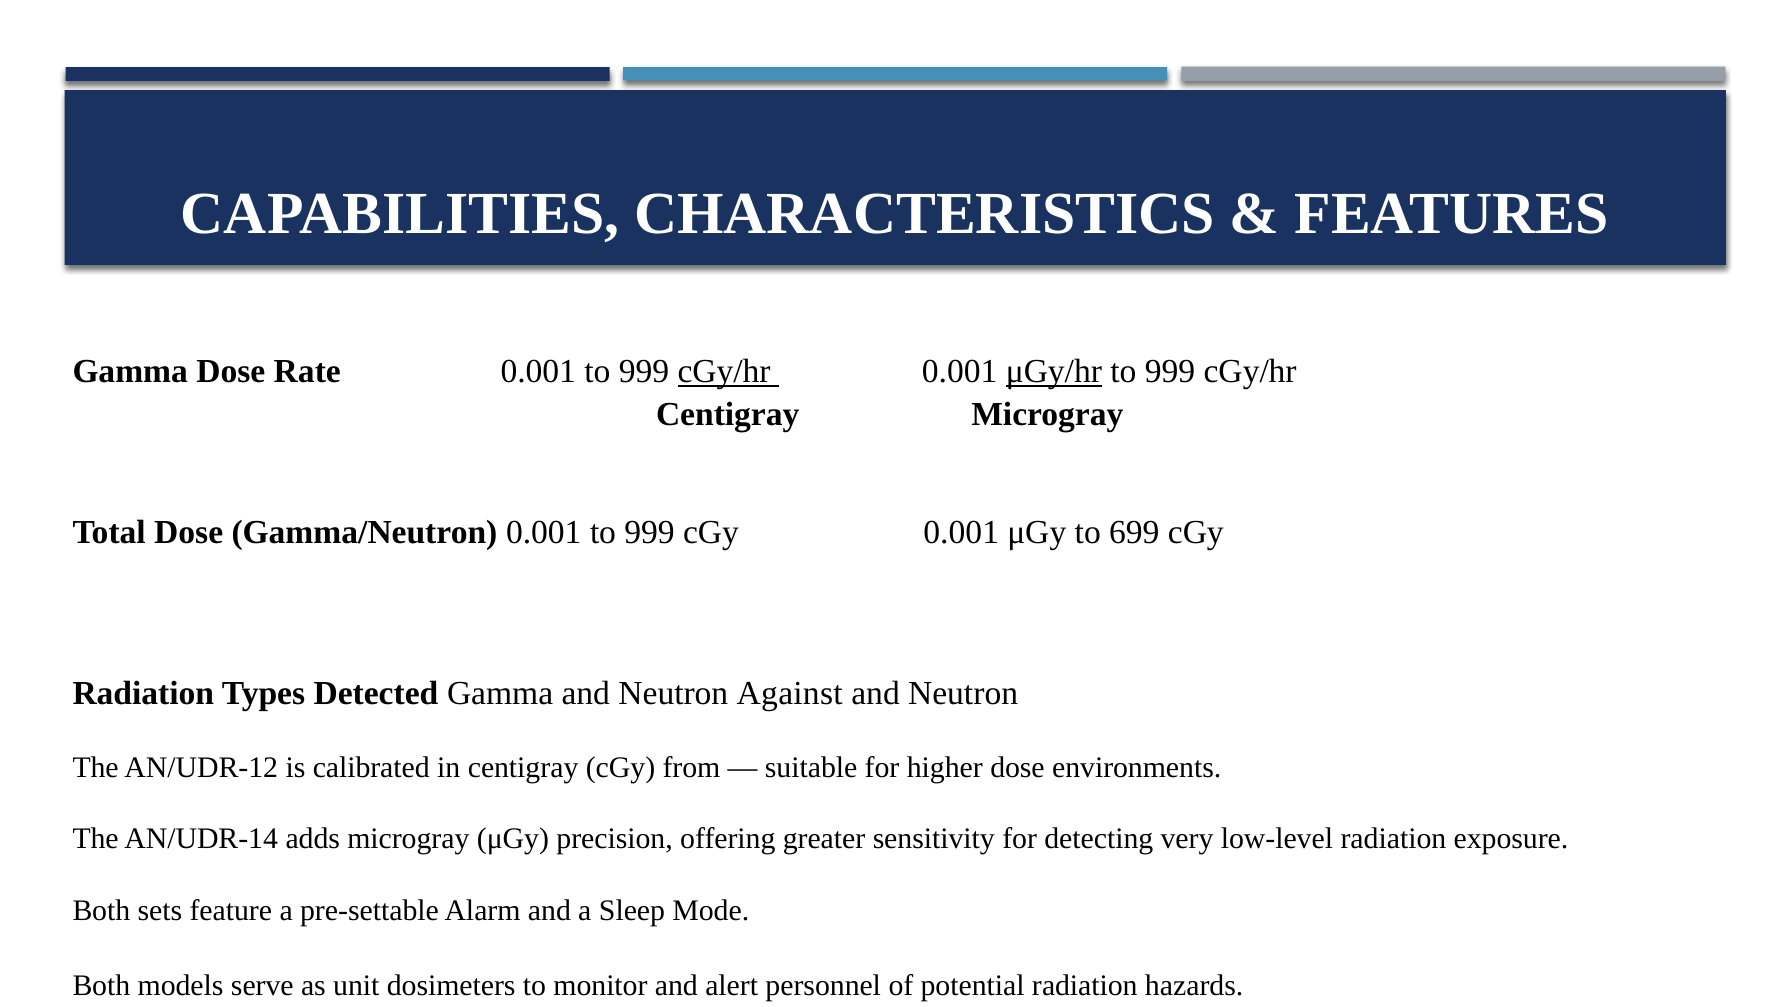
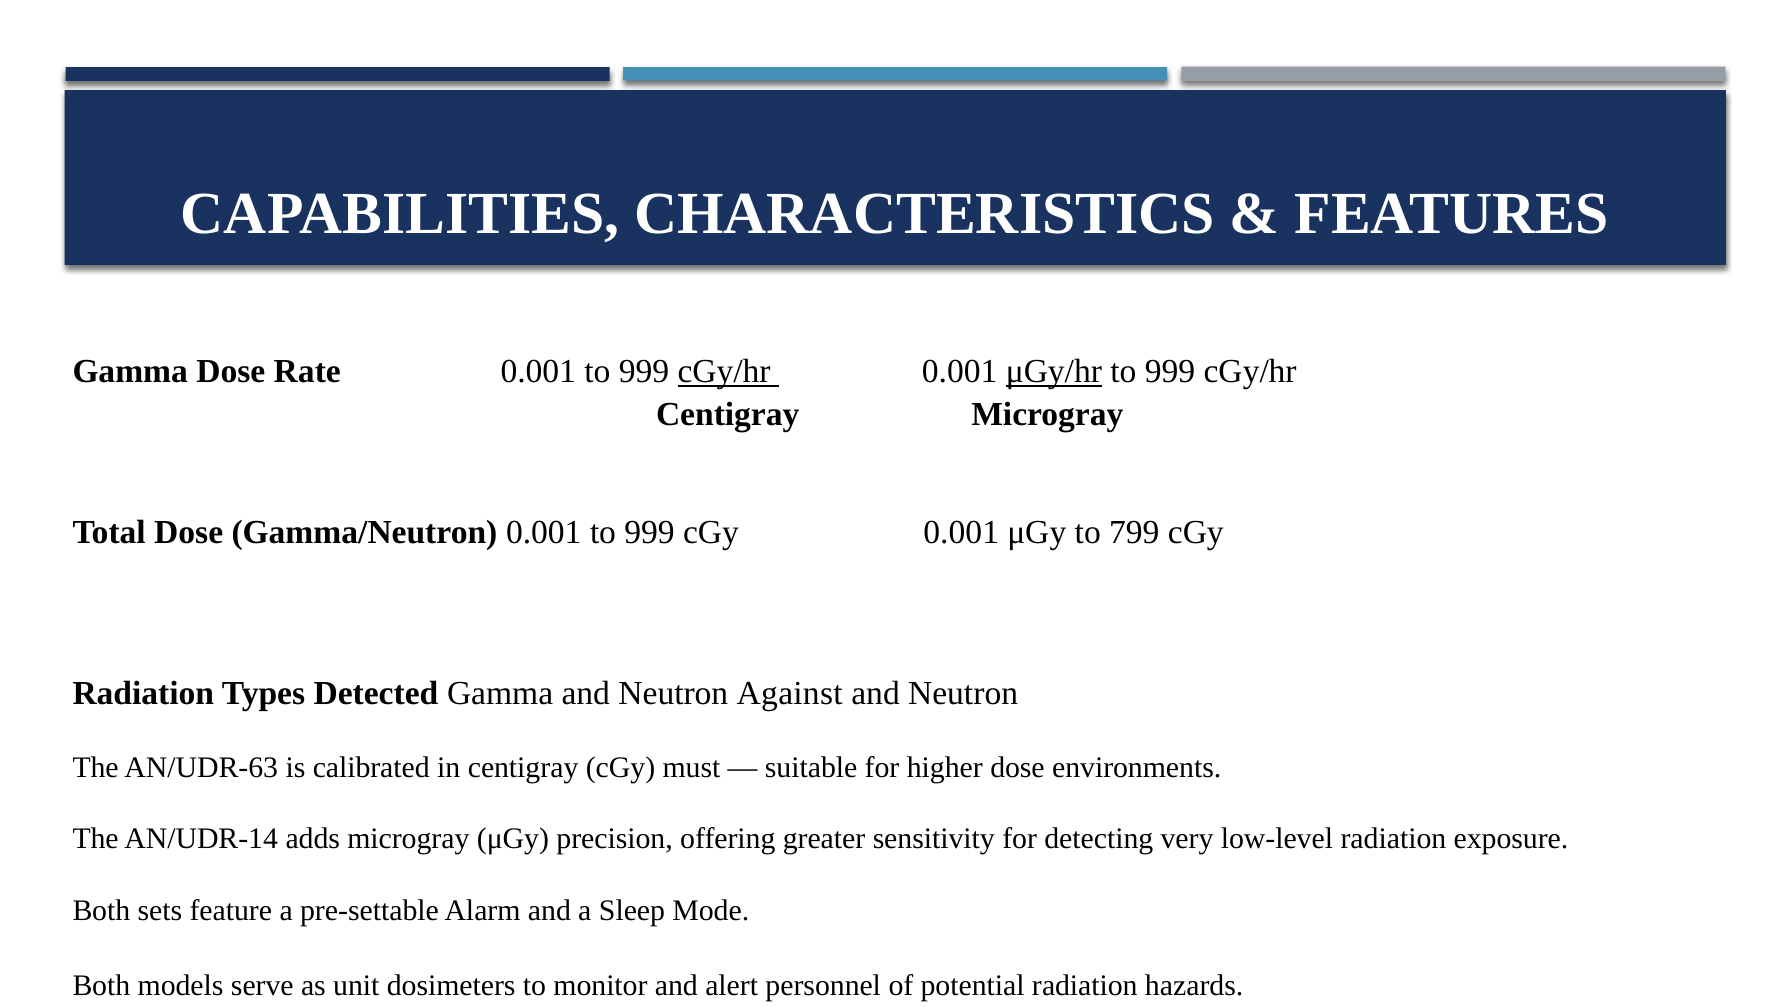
699: 699 -> 799 (1134, 533)
AN/UDR-12: AN/UDR-12 -> AN/UDR-63 (201, 768)
from: from -> must (691, 768)
